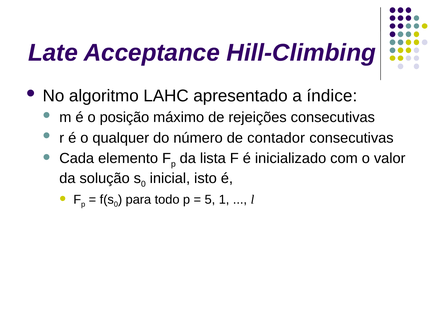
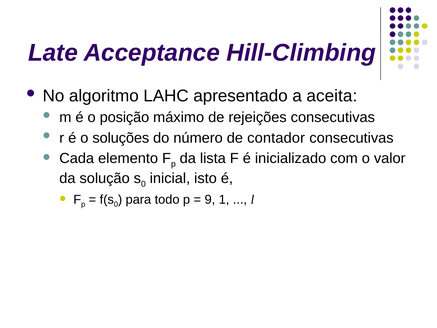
índice: índice -> aceita (332, 96)
qualquer: qualquer -> soluções (121, 138)
5: 5 -> 9 (210, 199)
